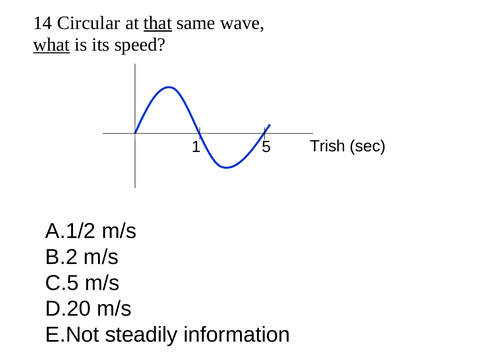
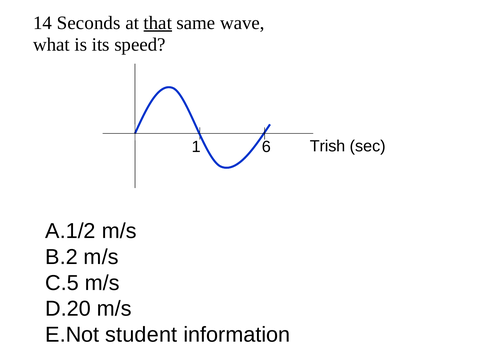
Circular: Circular -> Seconds (89, 23)
what underline: present -> none (52, 45)
5: 5 -> 6 (266, 147)
steadily: steadily -> student (141, 335)
